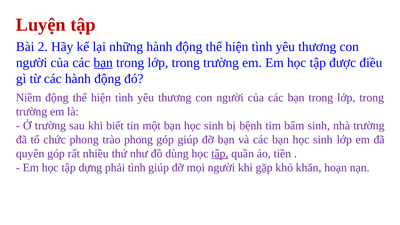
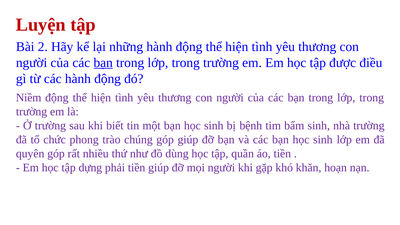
trào phong: phong -> chúng (138, 140)
tập underline: present -> none (220, 154)
phải tình: tình -> tiền (137, 168)
